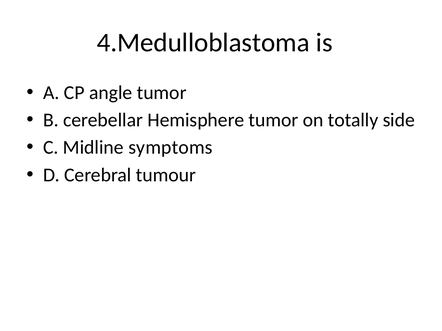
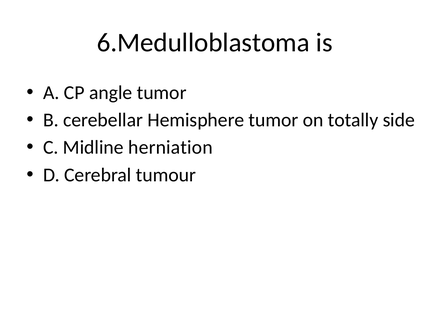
4.Medulloblastoma: 4.Medulloblastoma -> 6.Medulloblastoma (203, 43)
symptoms: symptoms -> herniation (171, 148)
